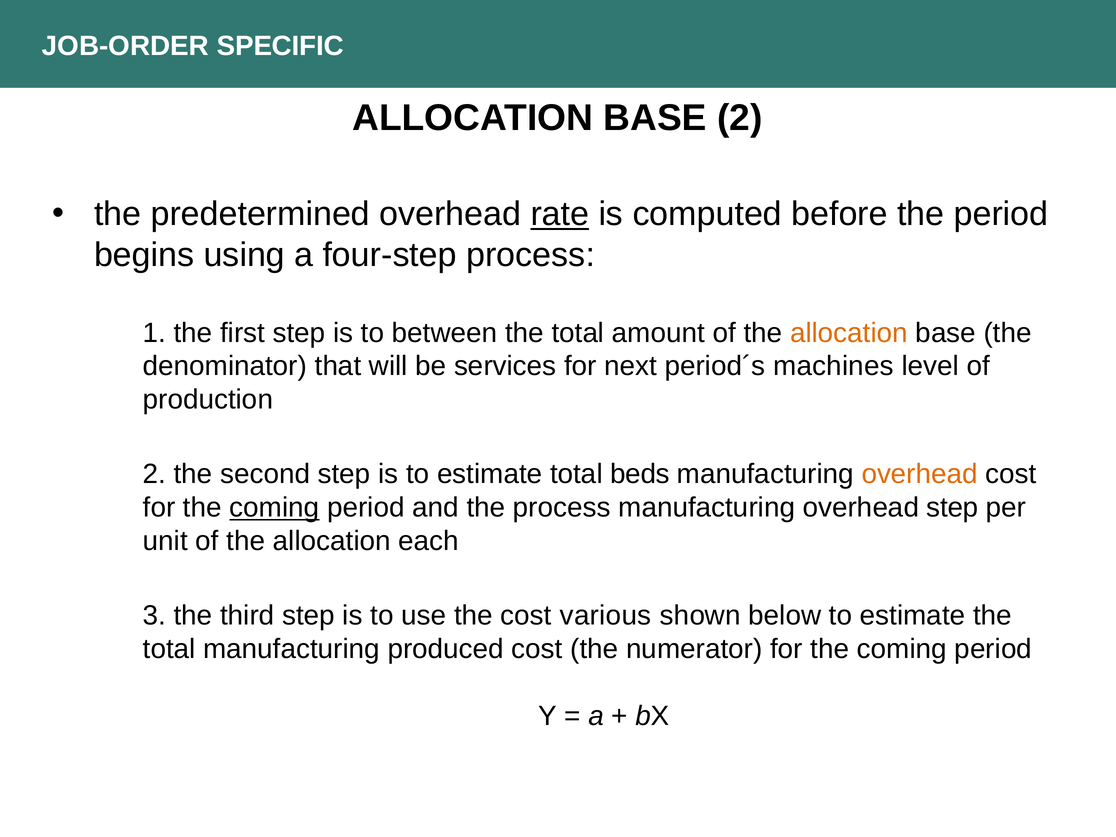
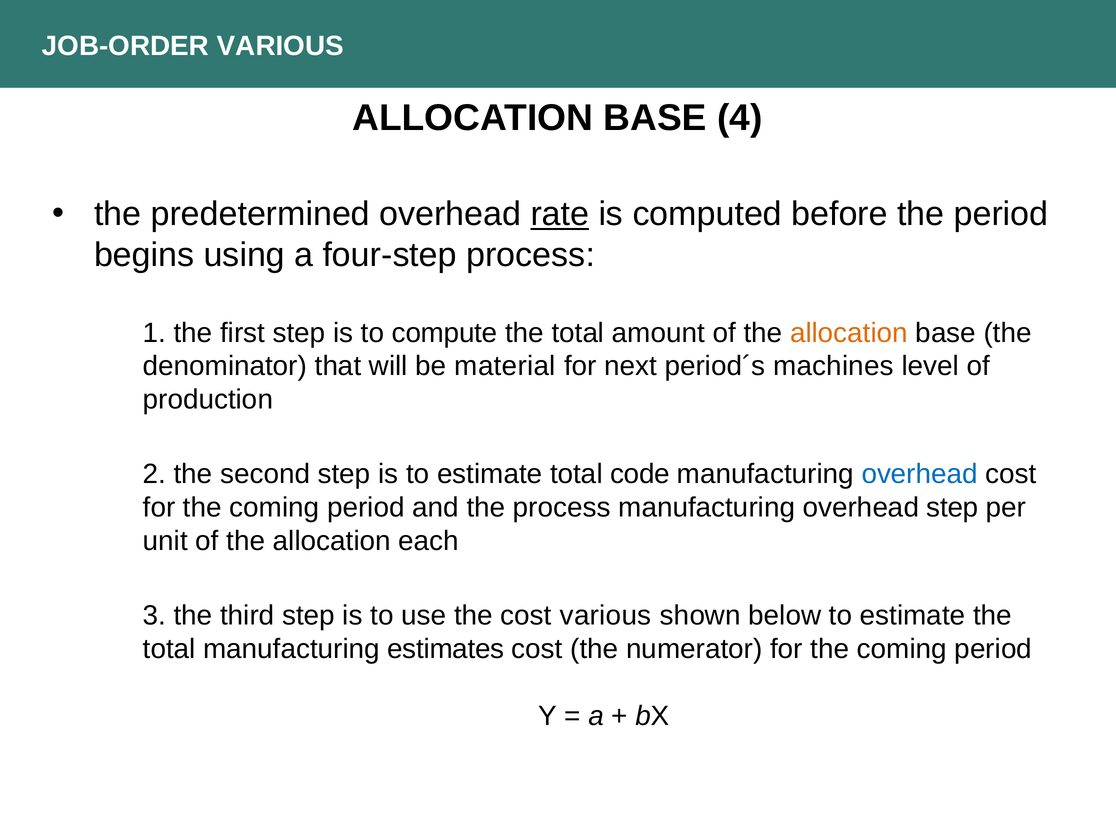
JOB-ORDER SPECIFIC: SPECIFIC -> VARIOUS (280, 46)
BASE 2: 2 -> 4 (740, 118)
between: between -> compute (445, 333)
services: services -> material (505, 366)
beds: beds -> code (640, 474)
overhead colour: orange -> blue (920, 474)
coming underline: present -> none (274, 508)
produced: produced -> estimates (446, 649)
